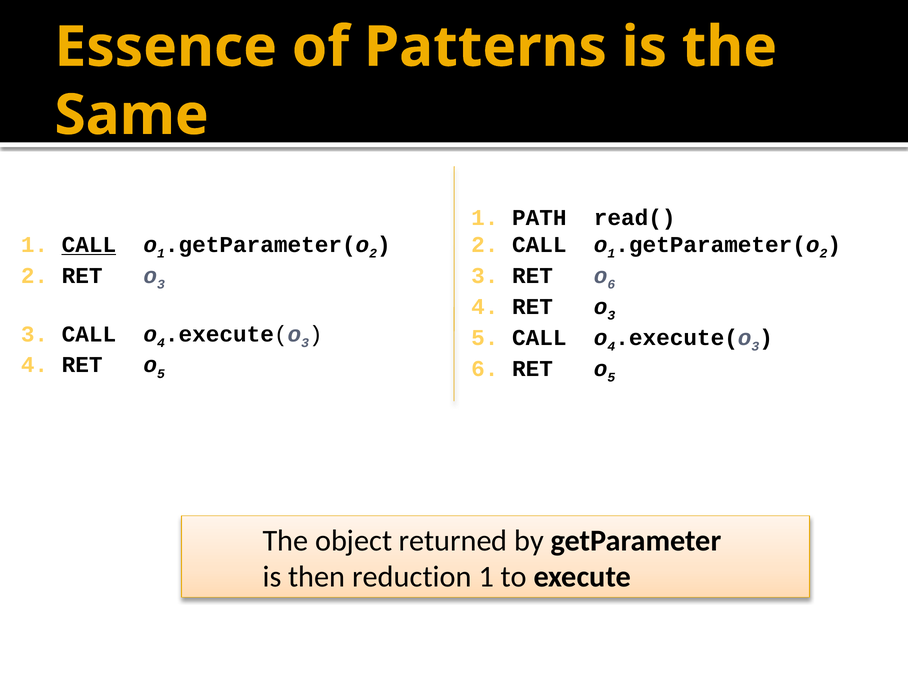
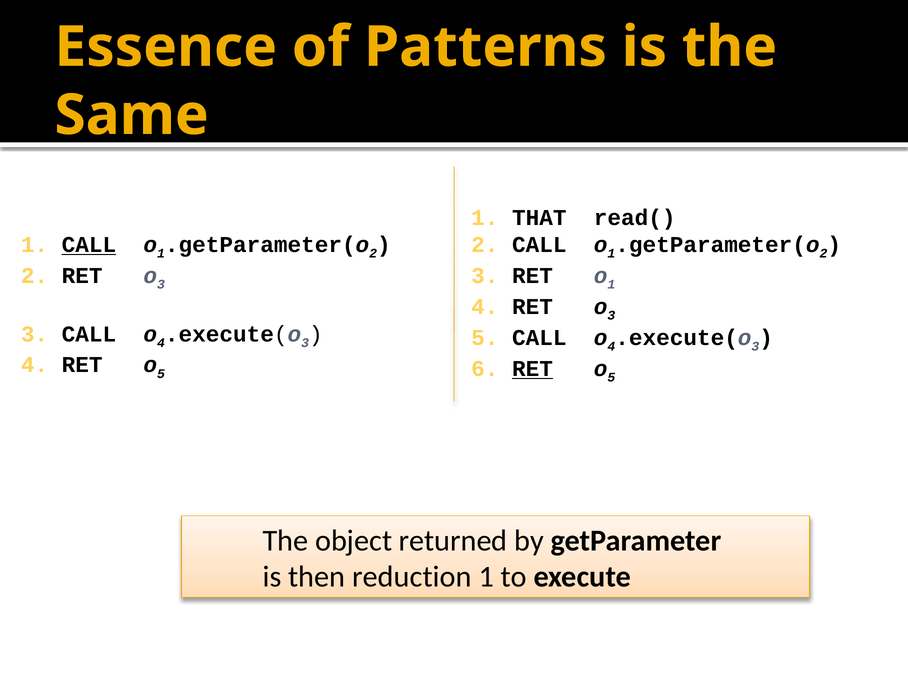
PATH: PATH -> THAT (539, 218)
6: 6 -> 1 (611, 285)
RET underline: none -> present (533, 369)
